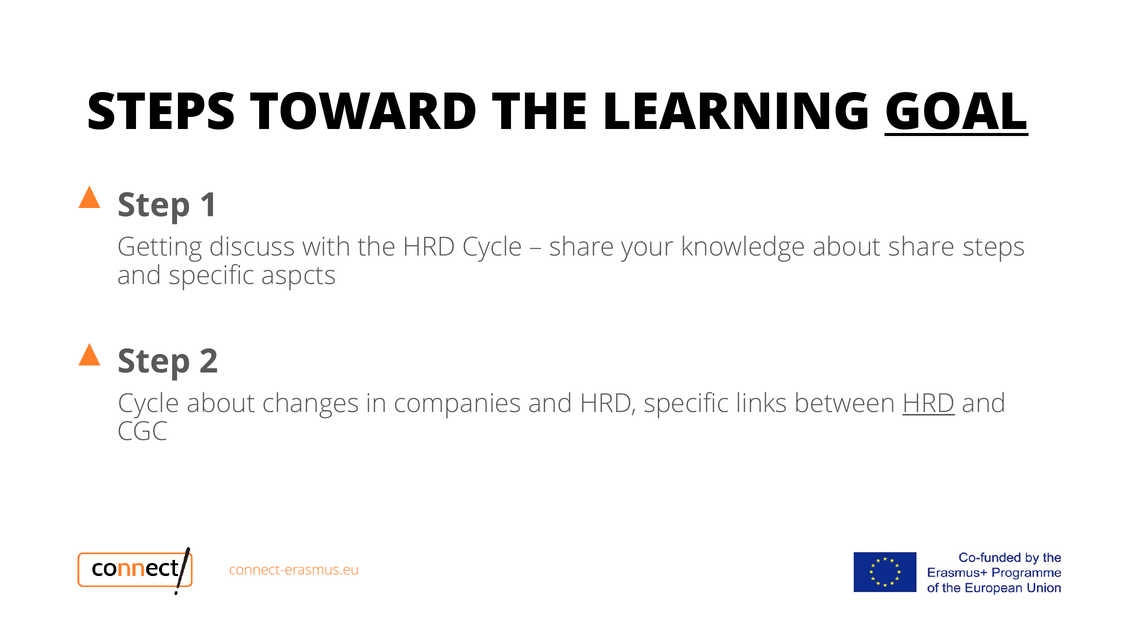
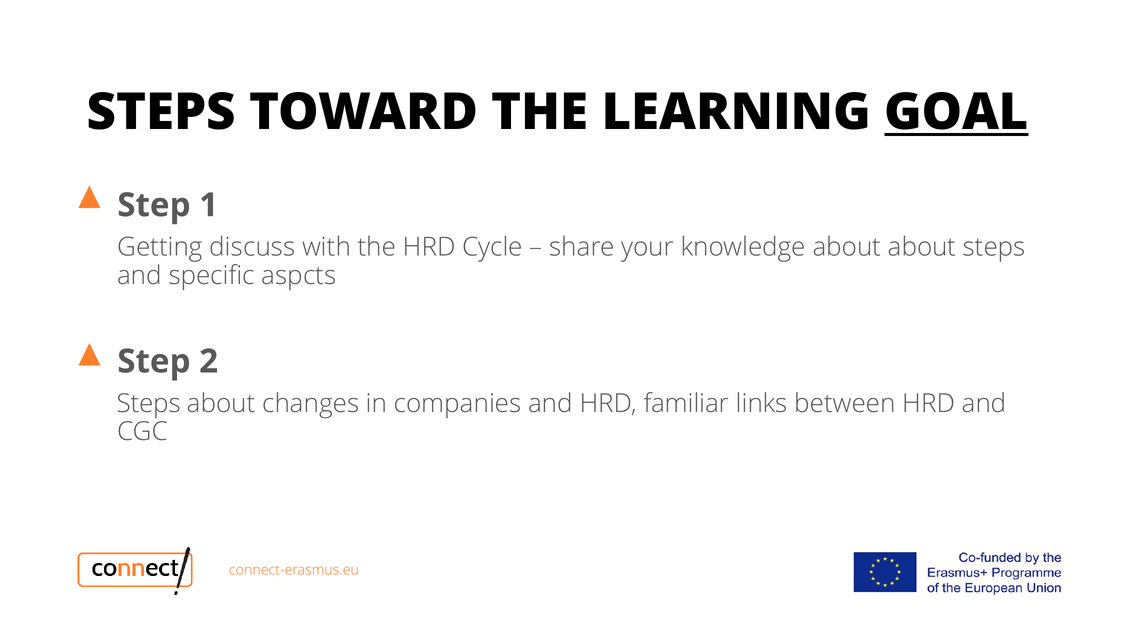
about share: share -> about (922, 247)
Cycle: Cycle -> Steps (149, 403)
HRD specific: specific -> familiar (686, 403)
HRD underline: present -> none (929, 403)
